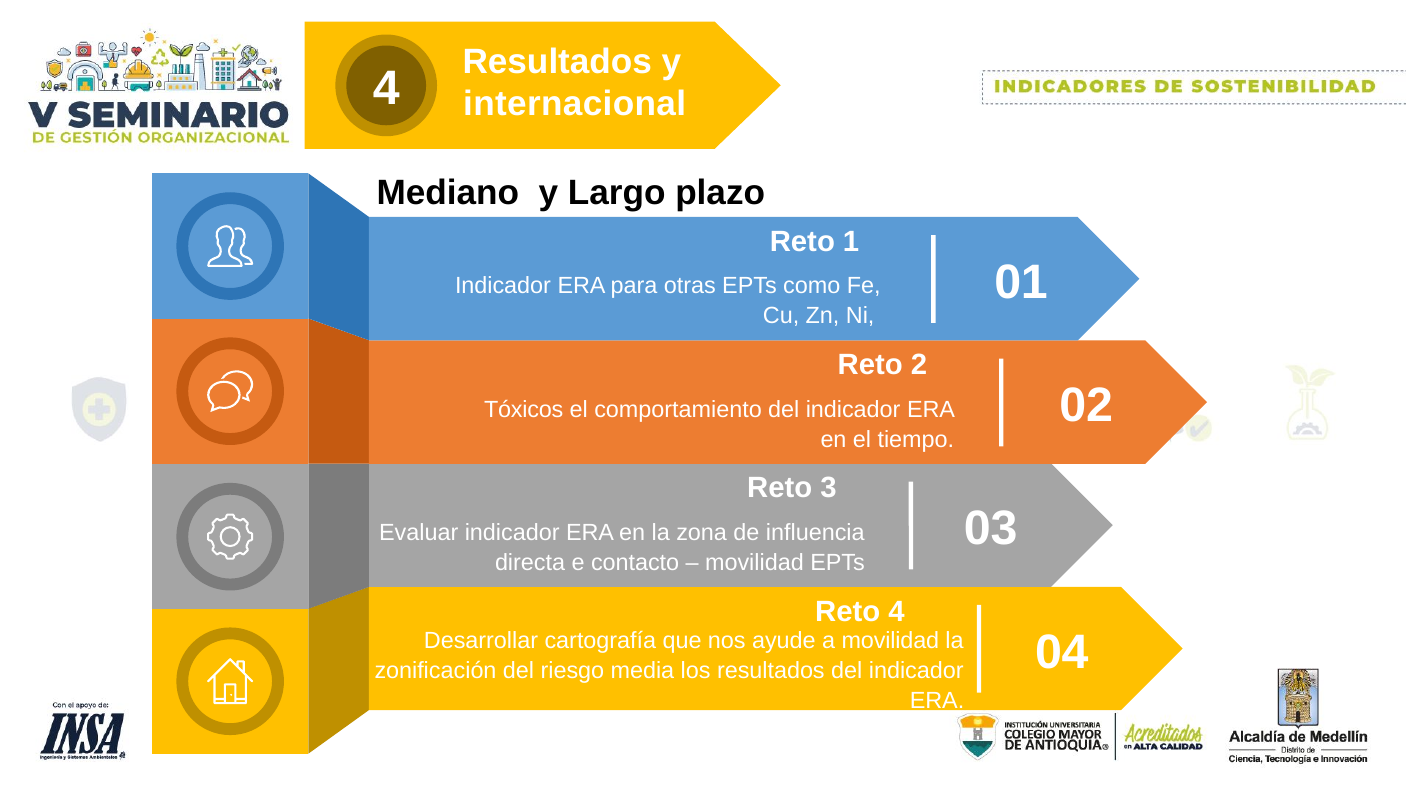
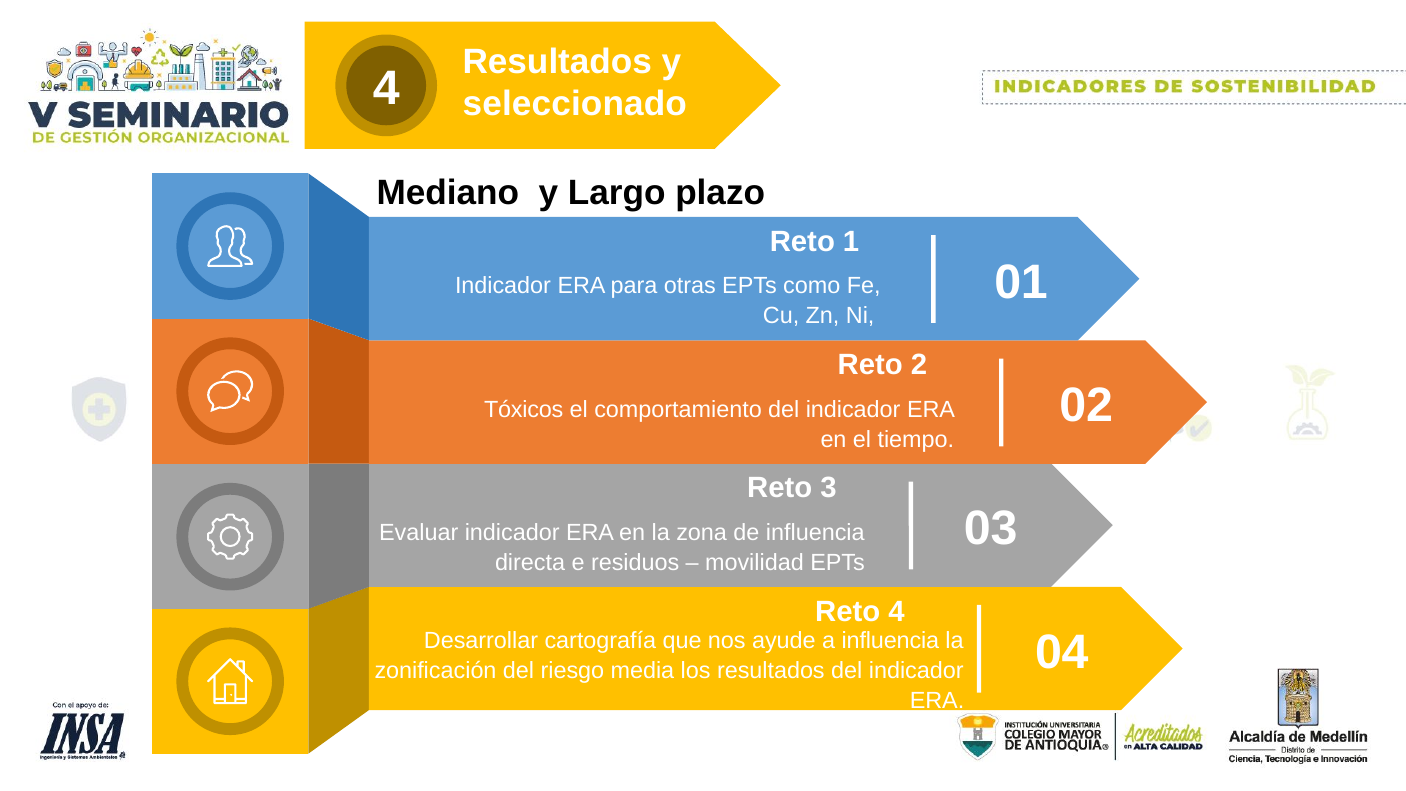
internacional: internacional -> seleccionado (575, 104)
contacto: contacto -> residuos (635, 562)
a movilidad: movilidad -> influencia (890, 641)
